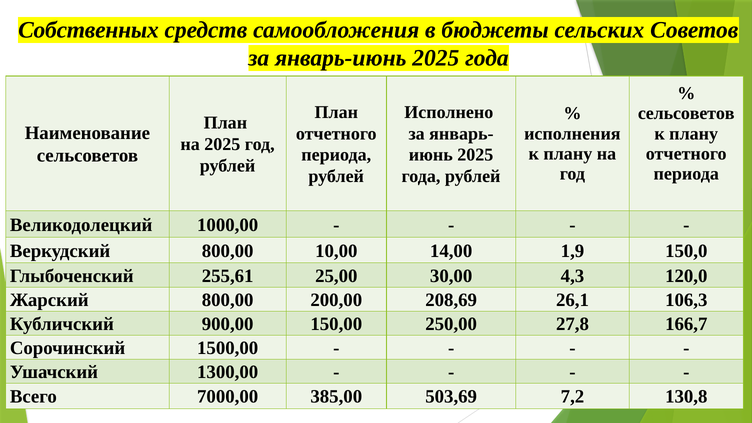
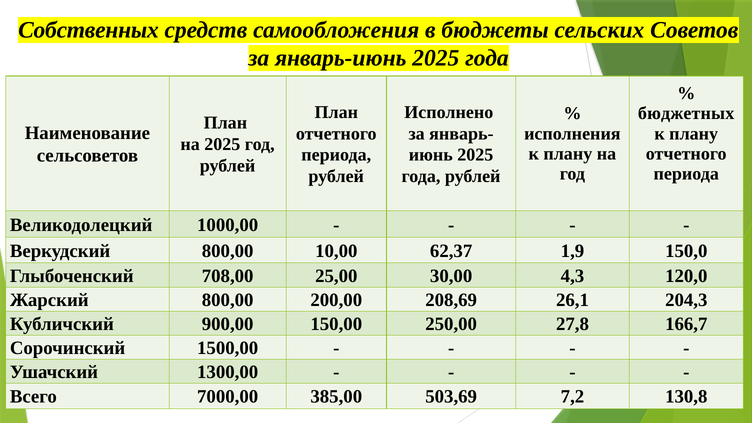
сельсоветов: сельсоветов -> бюджетных (686, 114)
14,00: 14,00 -> 62,37 (451, 251)
255,61: 255,61 -> 708,00 (228, 276)
106,3: 106,3 -> 204,3 (686, 300)
